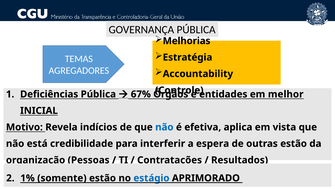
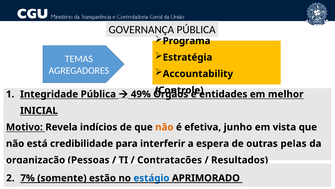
Melhorias: Melhorias -> Programa (187, 41)
Deficiências: Deficiências -> Integridade (49, 94)
67%: 67% -> 49% (141, 94)
não colour: blue -> orange (164, 127)
aplica: aplica -> junho (238, 127)
outras estão: estão -> pelas (294, 143)
1%: 1% -> 7% (28, 178)
